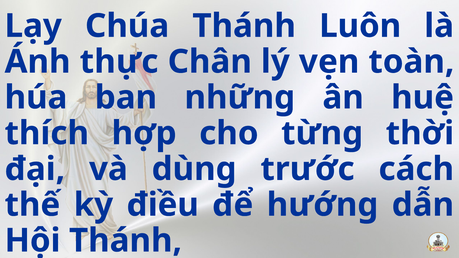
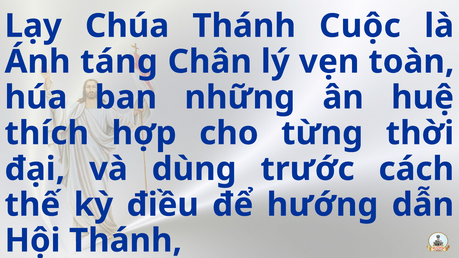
Luôn: Luôn -> Cuộc (360, 26)
thực: thực -> táng (119, 62)
